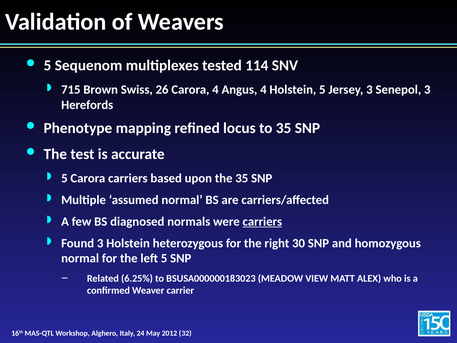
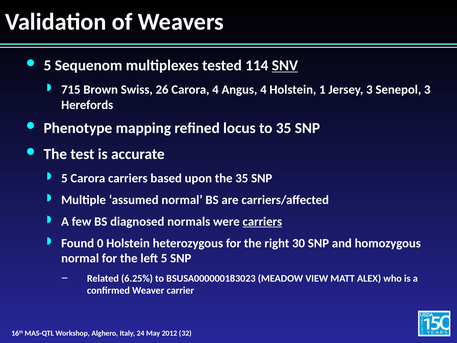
SNV underline: none -> present (285, 65)
Holstein 5: 5 -> 1 (322, 90)
Found 3: 3 -> 0 (100, 243)
